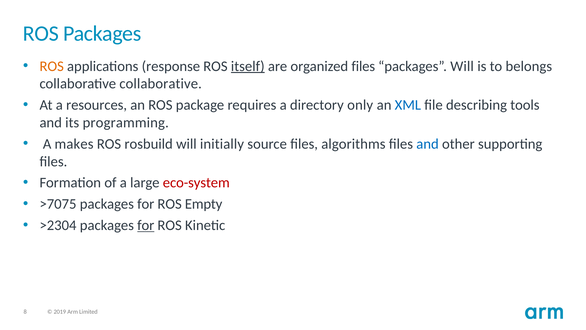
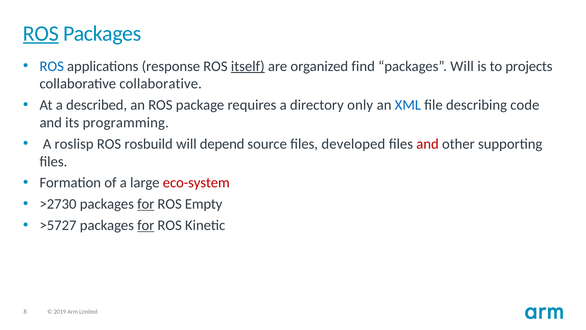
ROS underline: none -> present (41, 34)
ROS colour: orange -> blue (52, 66)
organized files: files -> find (363, 66)
belongs: belongs -> projects (529, 66)
resources: resources -> described (97, 105)
tools: tools -> code (525, 105)
makes: makes -> roslisp (74, 144)
initially: initially -> depend (222, 144)
algorithms: algorithms -> developed (353, 144)
and colour: blue -> red (428, 144)
>7075: >7075 -> >2730 (58, 204)
for underline: none -> present (146, 204)
>2304: >2304 -> >5727 (58, 225)
